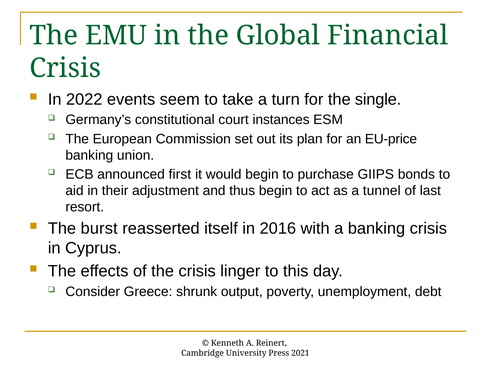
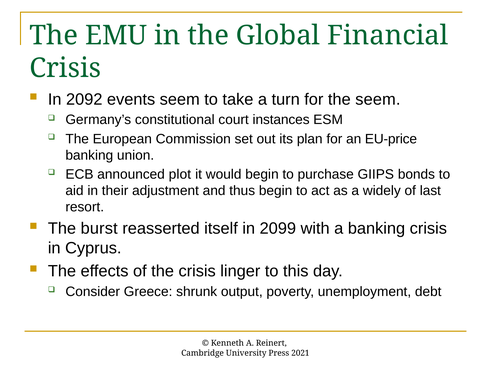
2022: 2022 -> 2092 (84, 99)
the single: single -> seem (378, 99)
first: first -> plot (180, 174)
tunnel: tunnel -> widely (382, 191)
2016: 2016 -> 2099 (278, 229)
